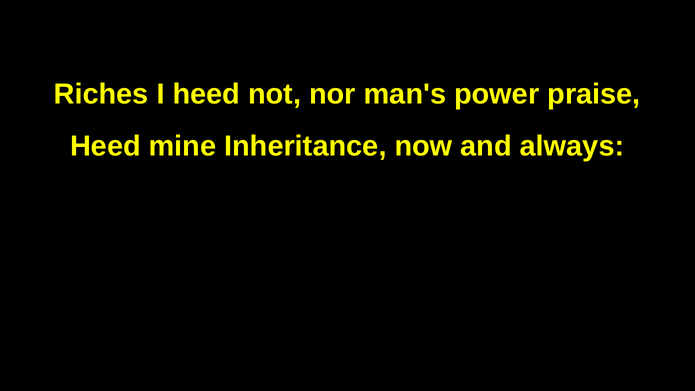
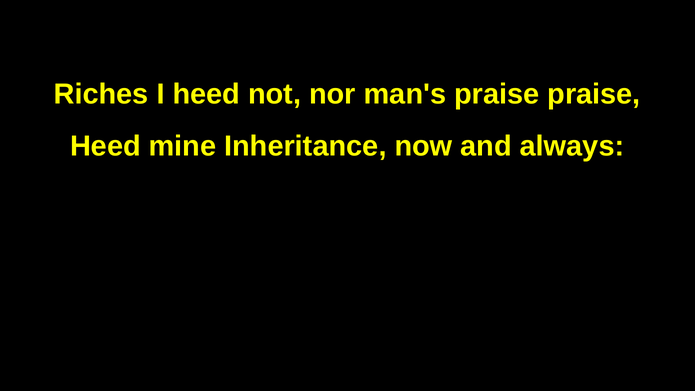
man's power: power -> praise (497, 94)
